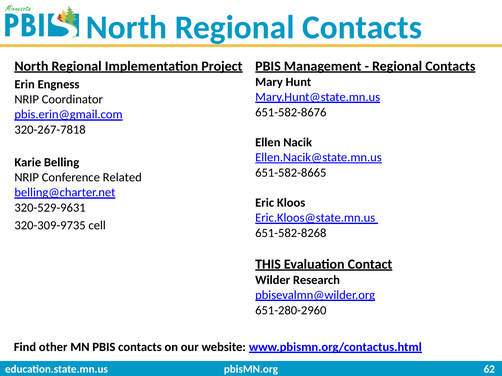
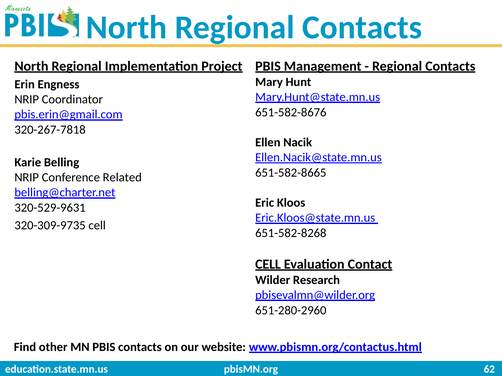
THIS: THIS -> CELL (268, 264)
